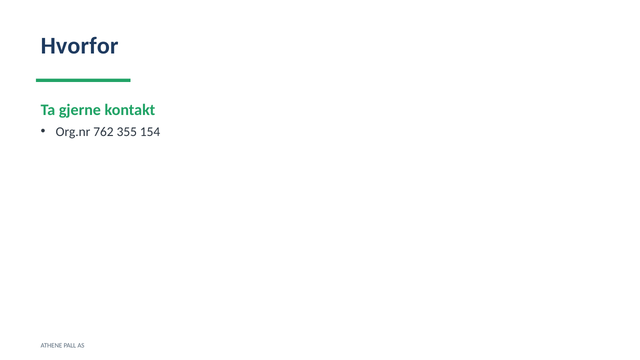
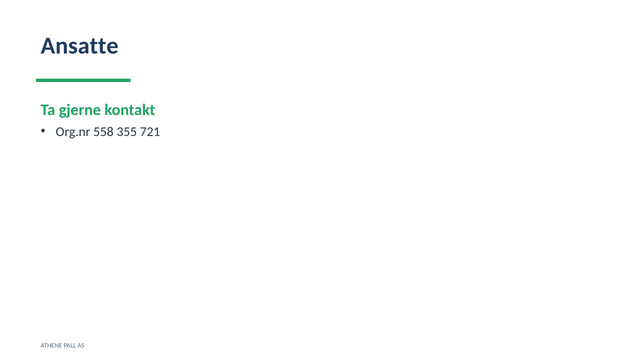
Hvorfor: Hvorfor -> Ansatte (80, 46)
762: 762 -> 558 (103, 132)
154: 154 -> 721 (150, 132)
